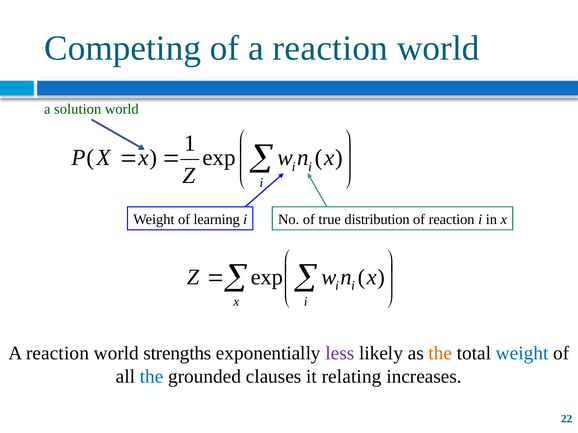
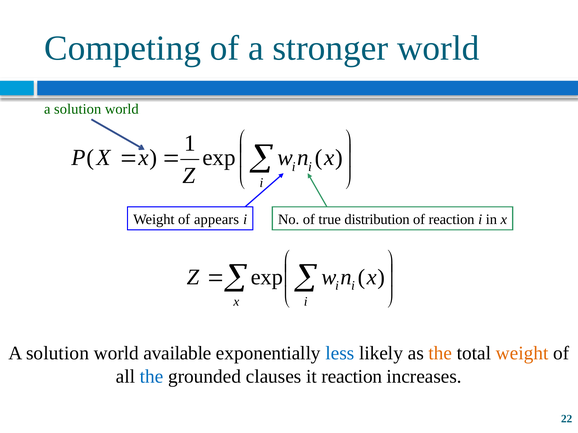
of a reaction: reaction -> stronger (330, 48)
learning: learning -> appears (217, 220)
reaction: reaction -> solution (58, 354)
strengths: strengths -> available (177, 354)
less colour: purple -> blue (340, 354)
weight colour: blue -> orange (522, 354)
it relating: relating -> reaction (352, 377)
